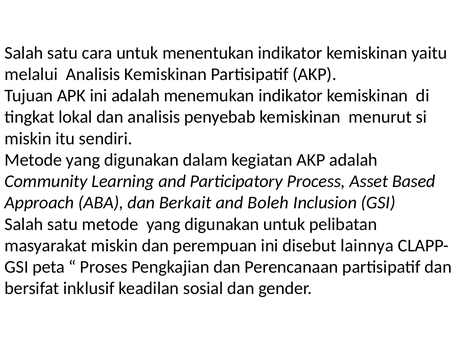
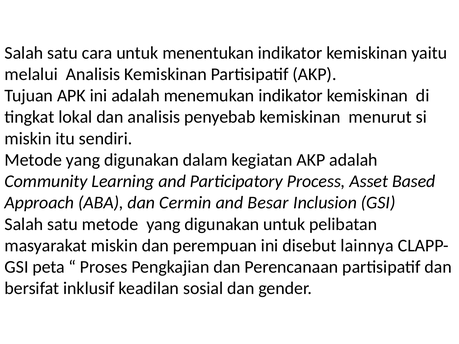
Berkait: Berkait -> Cermin (185, 203)
Boleh: Boleh -> Besar (268, 203)
